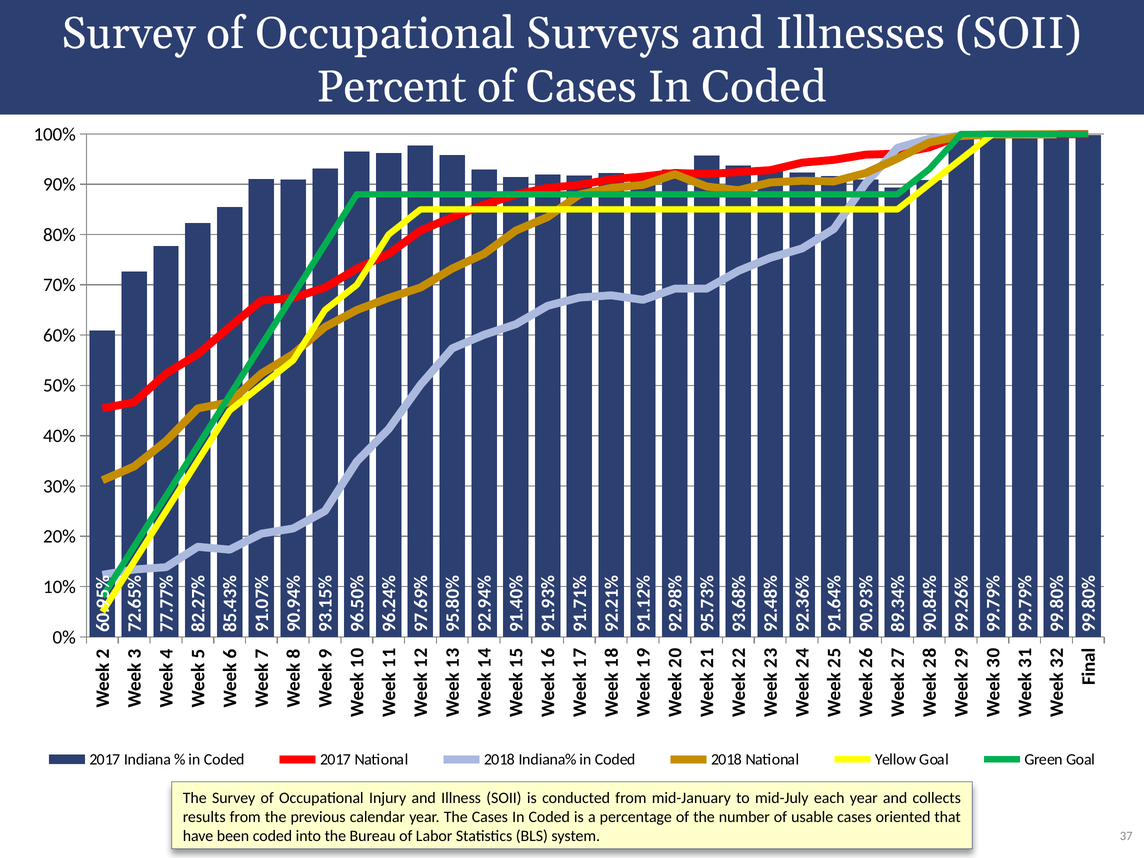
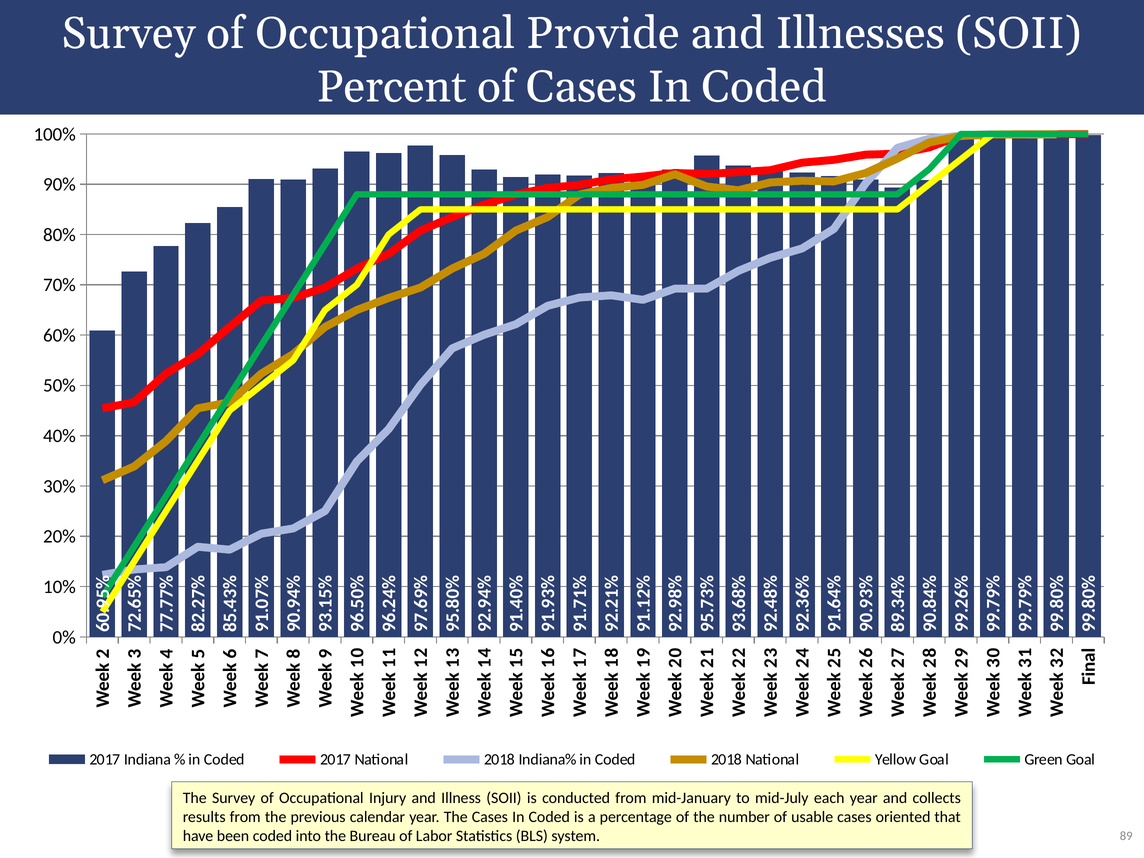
Surveys: Surveys -> Provide (603, 34)
37: 37 -> 89 (1126, 836)
